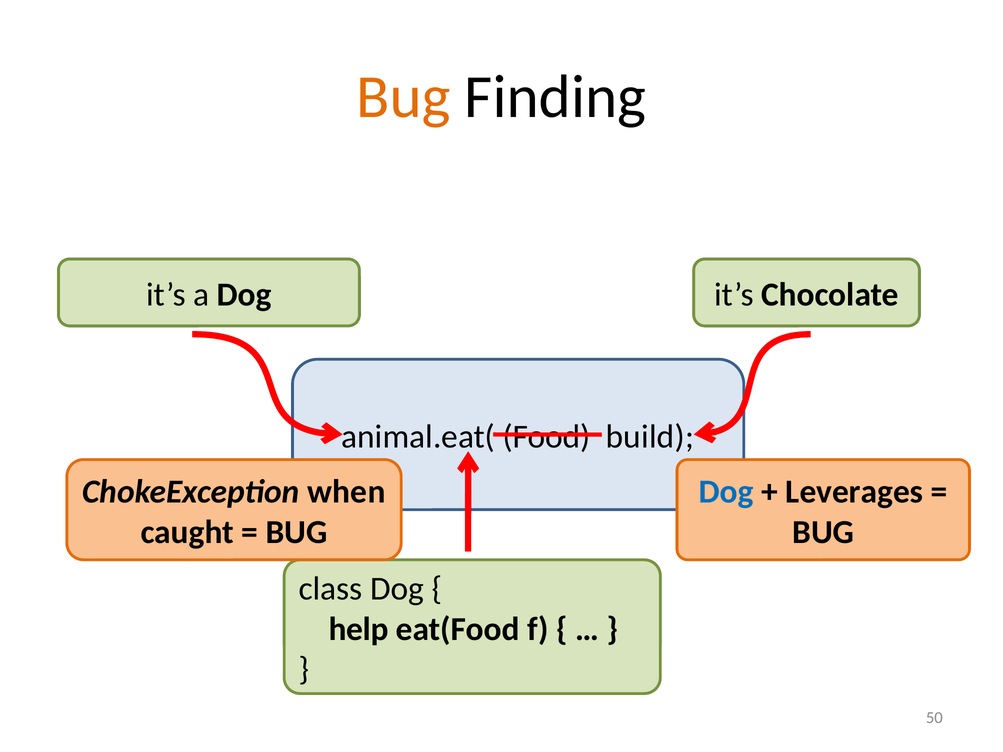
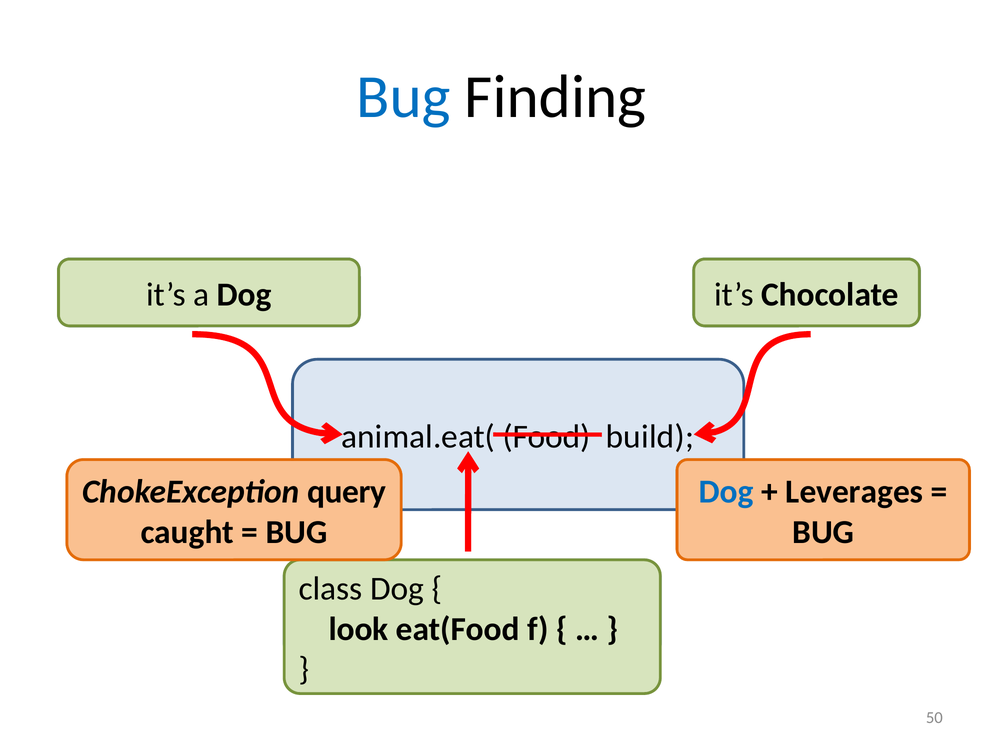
Bug colour: orange -> blue (403, 97)
when: when -> query (347, 492)
help: help -> look (359, 629)
